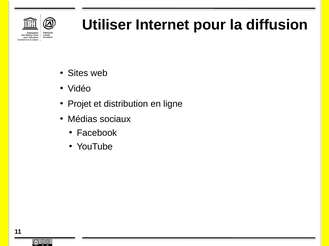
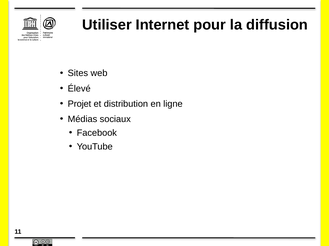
Vidéo: Vidéo -> Élevé (79, 89)
